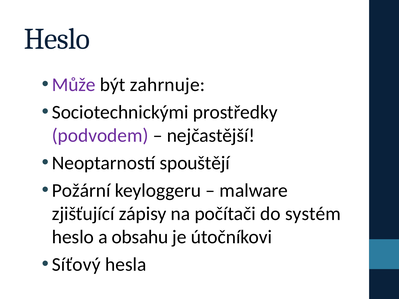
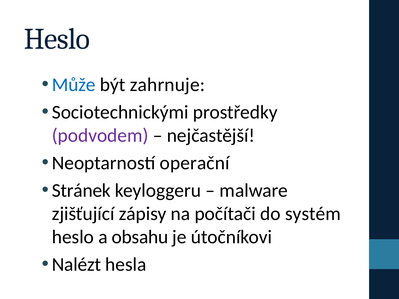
Může colour: purple -> blue (74, 85)
spouštějí: spouštějí -> operační (195, 163)
Požární: Požární -> Stránek (81, 191)
Síťový: Síťový -> Nalézt (76, 265)
